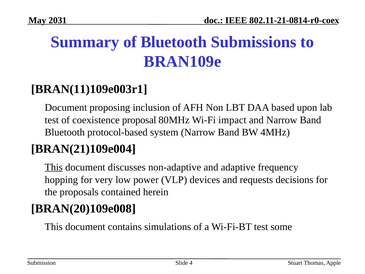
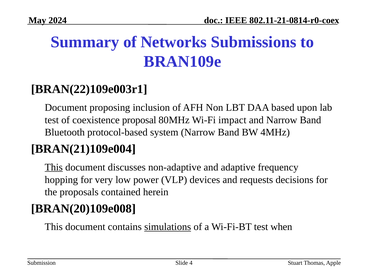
2031: 2031 -> 2024 (58, 20)
of Bluetooth: Bluetooth -> Networks (174, 42)
BRAN(11)109e003r1: BRAN(11)109e003r1 -> BRAN(22)109e003r1 (89, 89)
simulations underline: none -> present (168, 227)
some: some -> when (281, 227)
